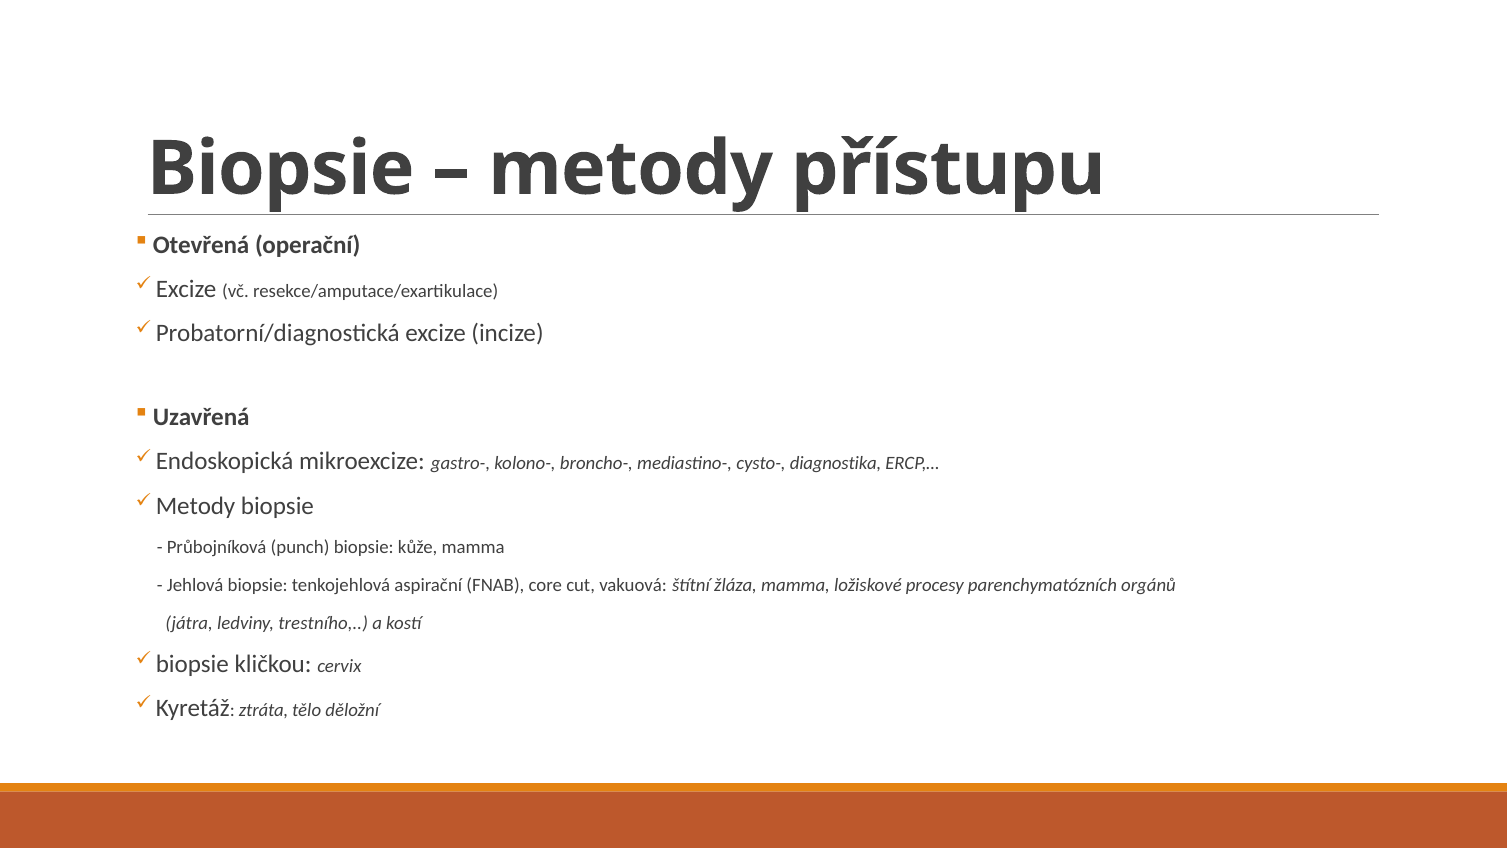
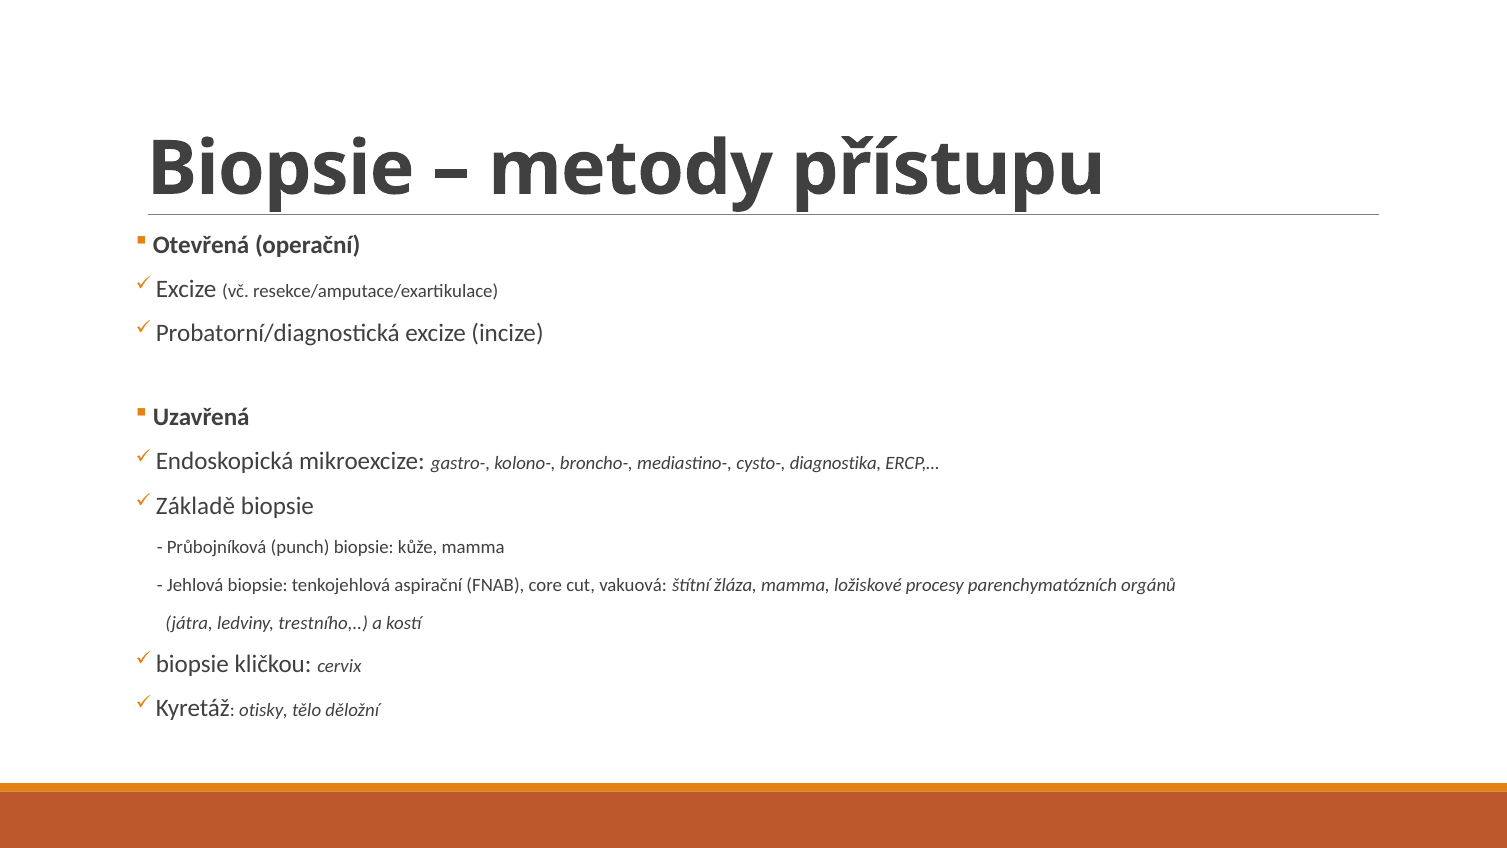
Metody: Metody -> Základě (195, 506)
ztráta: ztráta -> otisky (264, 710)
